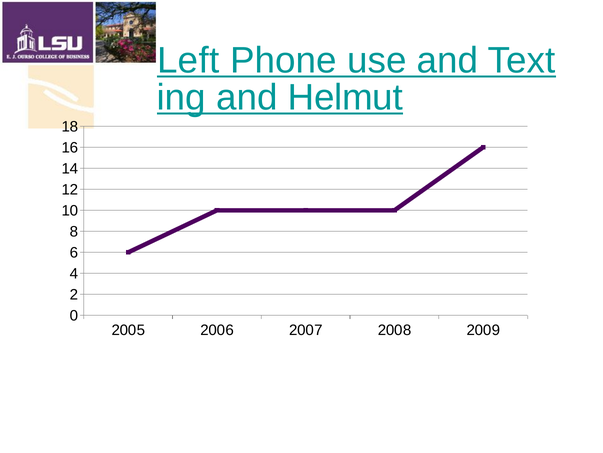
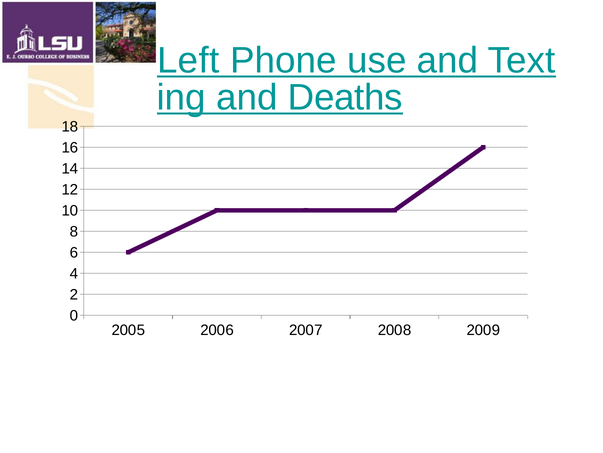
Helmut: Helmut -> Deaths (345, 97)
